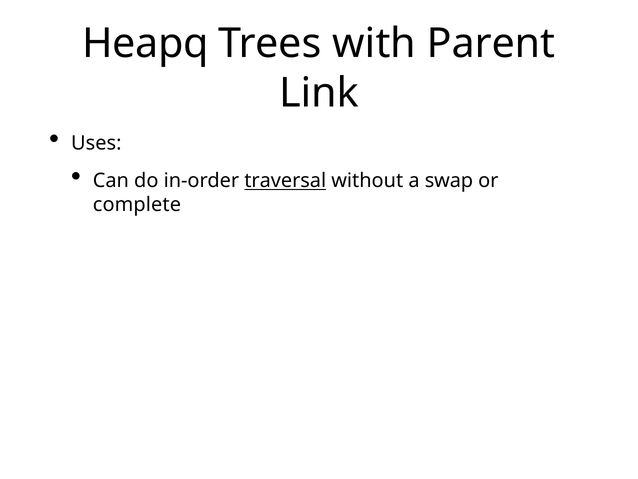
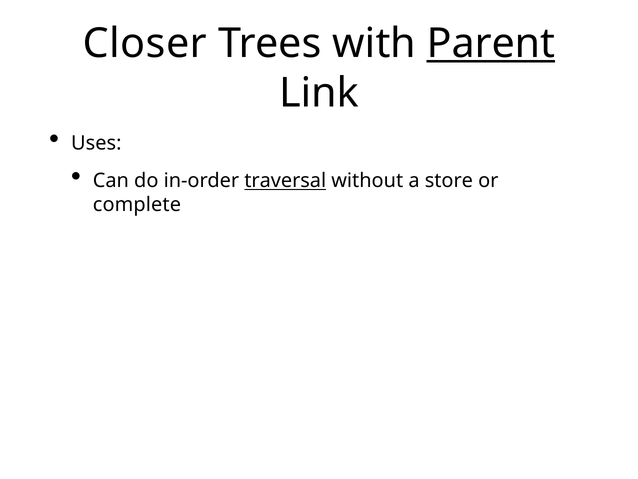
Heapq: Heapq -> Closer (145, 44)
Parent underline: none -> present (491, 44)
swap: swap -> store (449, 181)
